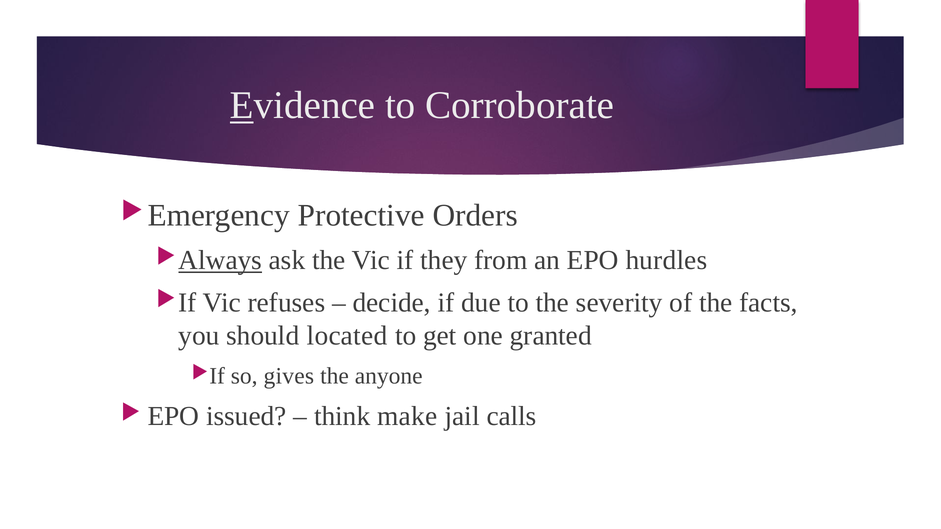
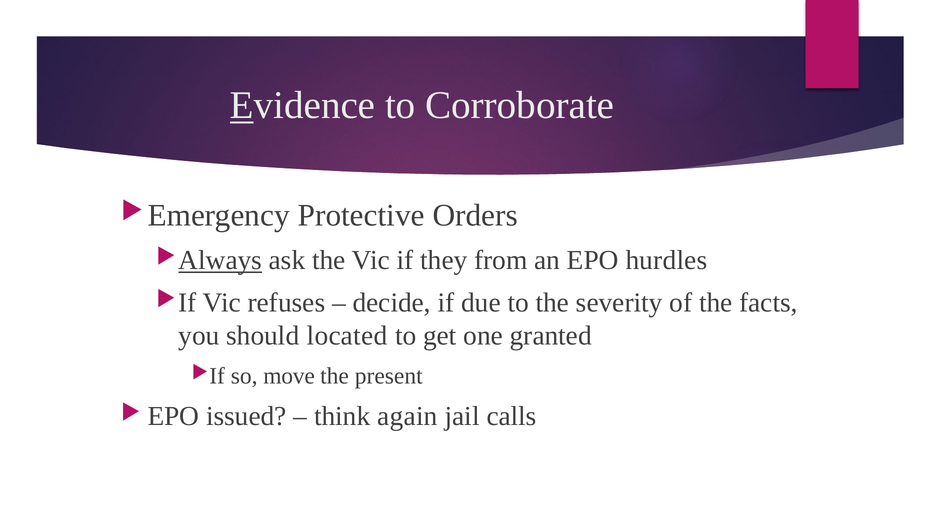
gives: gives -> move (289, 376)
anyone: anyone -> present (389, 376)
make: make -> again (407, 417)
